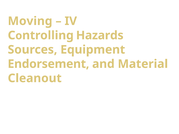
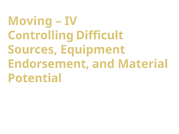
Hazards: Hazards -> Difficult (100, 35)
Cleanout: Cleanout -> Potential (35, 78)
